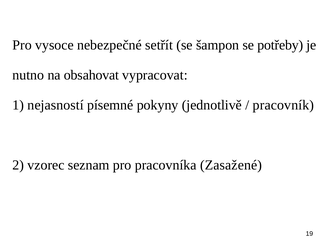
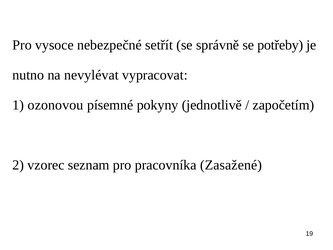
šampon: šampon -> správně (218, 45)
obsahovat: obsahovat -> nevylévat (91, 75)
nejasností: nejasností -> ozonovou (56, 105)
pracovník: pracovník -> započetím (283, 105)
